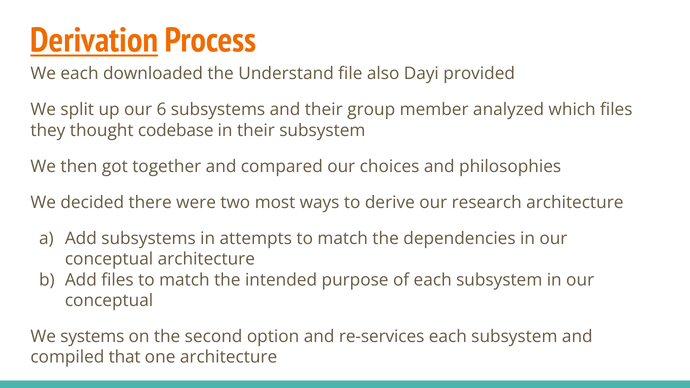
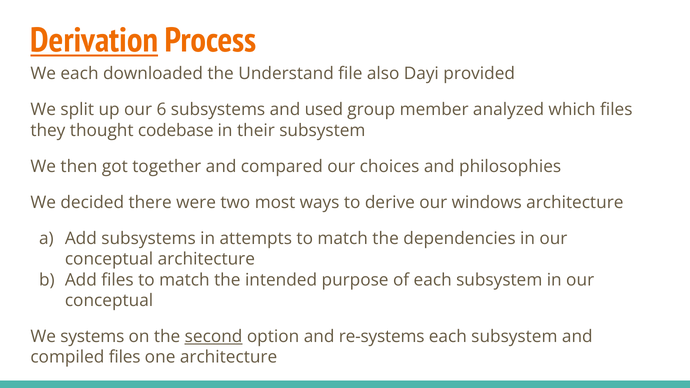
and their: their -> used (324, 110)
research: research -> windows (487, 203)
second underline: none -> present (214, 337)
re-services: re-services -> re-systems (382, 337)
compiled that: that -> files (125, 357)
